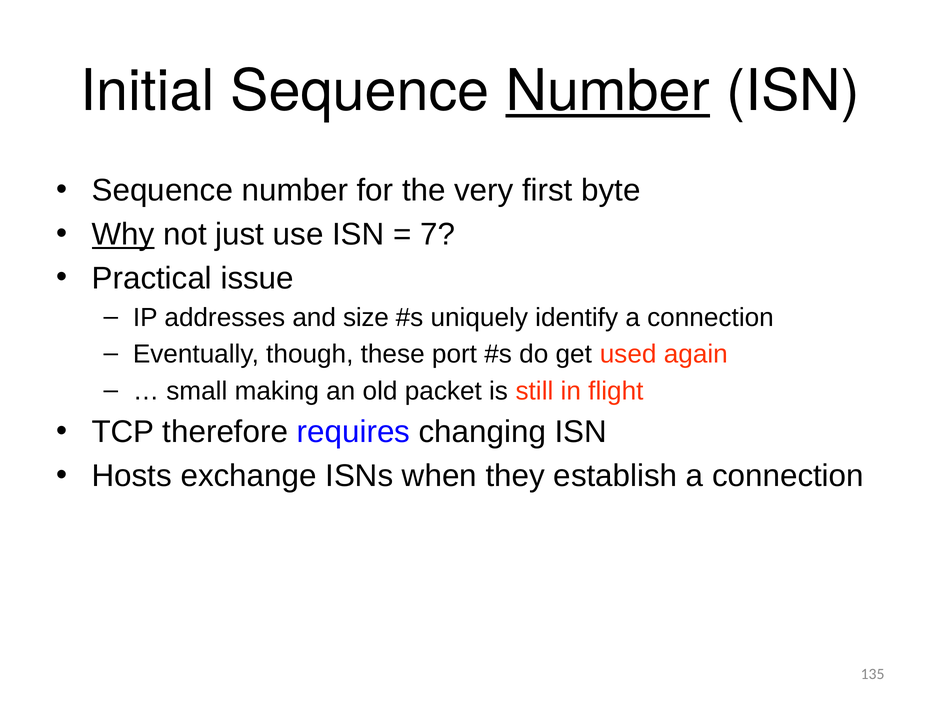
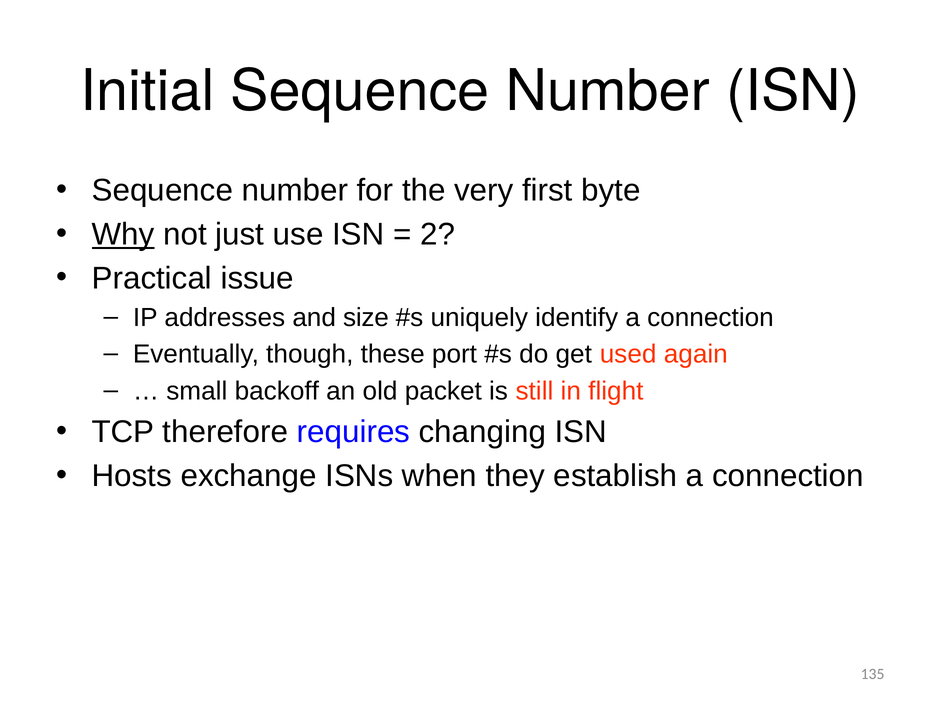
Number underline: present -> none (608, 91)
7: 7 -> 2 (438, 234)
making: making -> backoff (277, 391)
